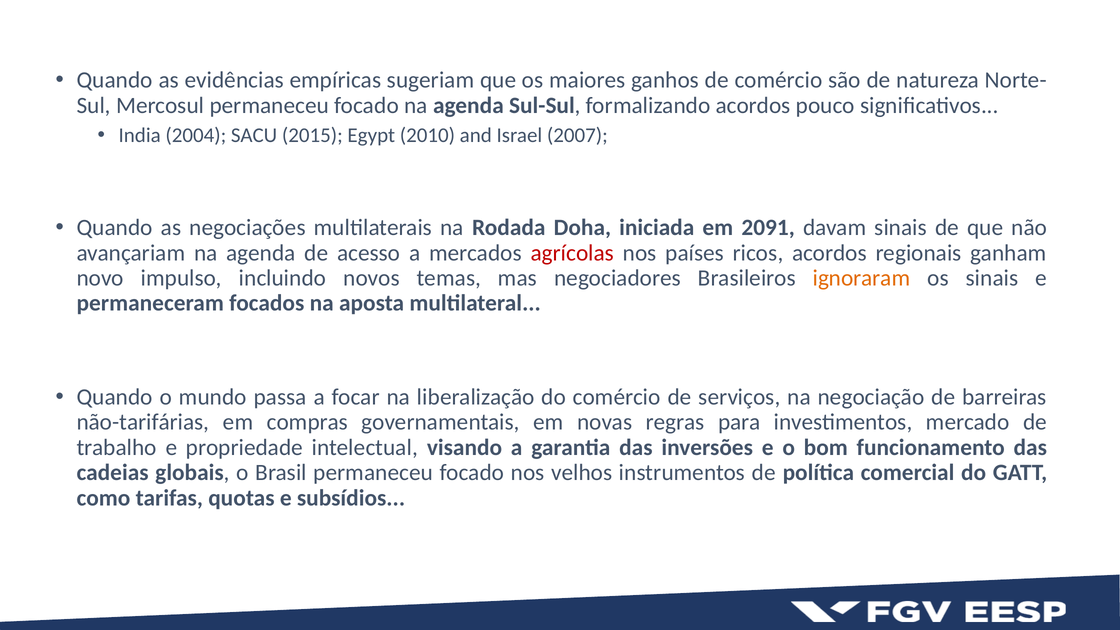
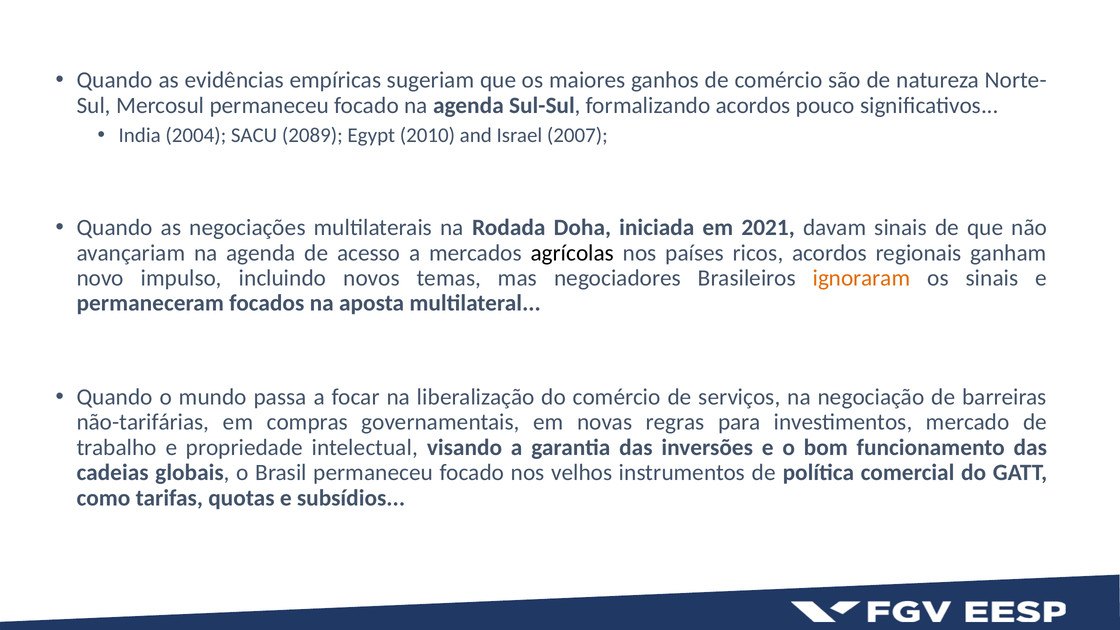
2015: 2015 -> 2089 (312, 135)
2091: 2091 -> 2021 (768, 228)
agrícolas colour: red -> black (572, 253)
